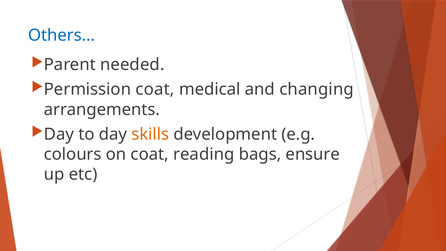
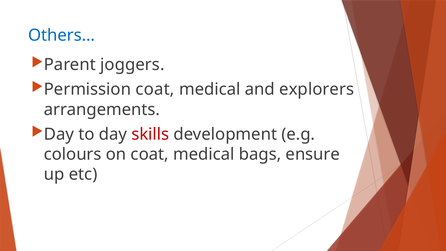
needed: needed -> joggers (132, 65)
changing: changing -> explorers (317, 89)
skills colour: orange -> red (150, 134)
on coat reading: reading -> medical (204, 154)
